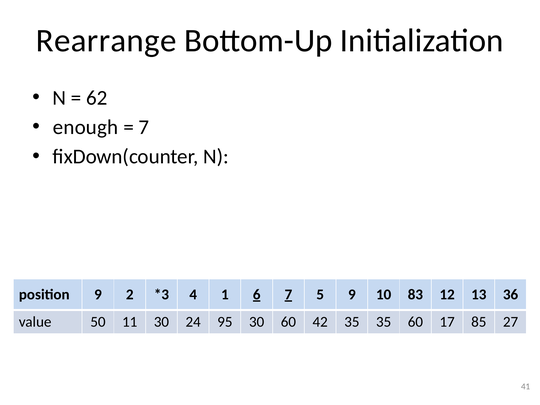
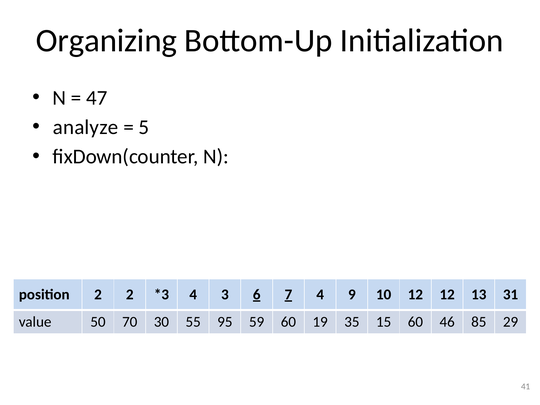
Rearrange: Rearrange -> Organizing (106, 41)
62: 62 -> 47 (97, 98)
enough: enough -> analyze (86, 127)
7: 7 -> 5 (144, 127)
position 9: 9 -> 2 (98, 295)
1: 1 -> 3 (225, 295)
7 5: 5 -> 4 (320, 295)
10 83: 83 -> 12 (415, 295)
36: 36 -> 31 (511, 295)
11: 11 -> 70 (130, 322)
24: 24 -> 55 (193, 322)
95 30: 30 -> 59 (257, 322)
42: 42 -> 19 (320, 322)
35 35: 35 -> 15 (384, 322)
17: 17 -> 46 (447, 322)
27: 27 -> 29 (511, 322)
